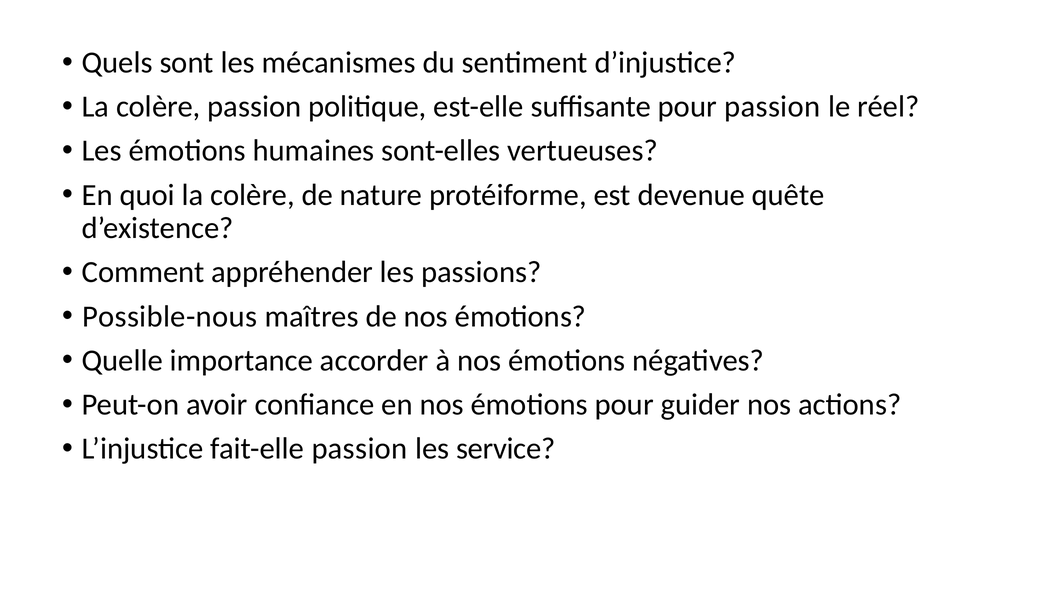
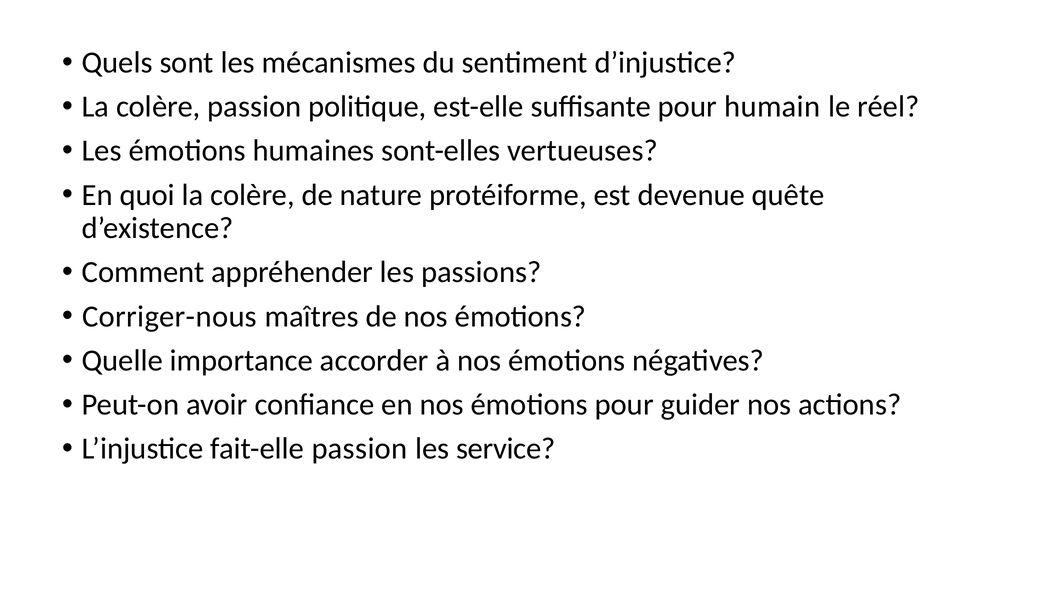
pour passion: passion -> humain (772, 107)
Possible-nous: Possible-nous -> Corriger-nous (170, 316)
